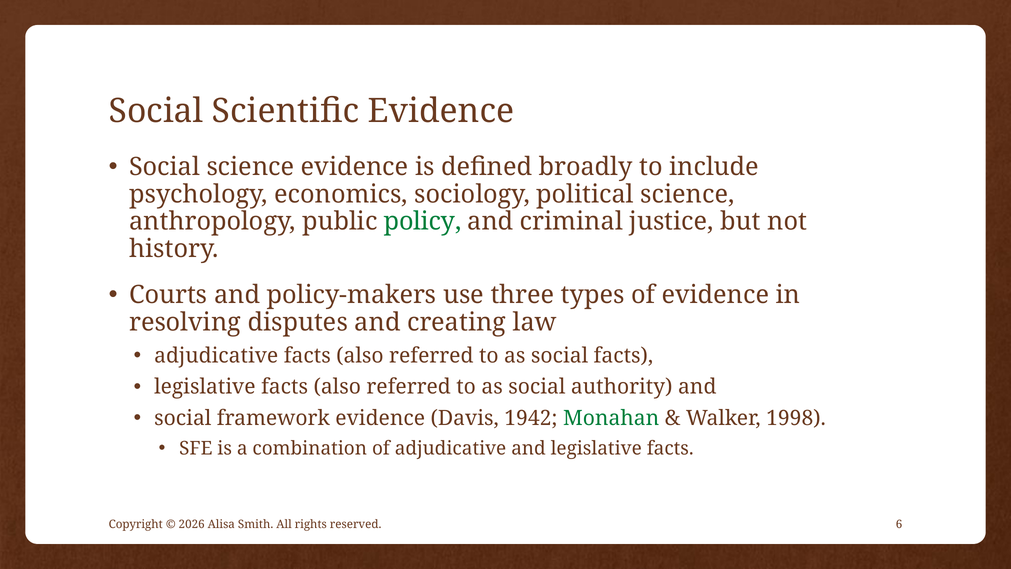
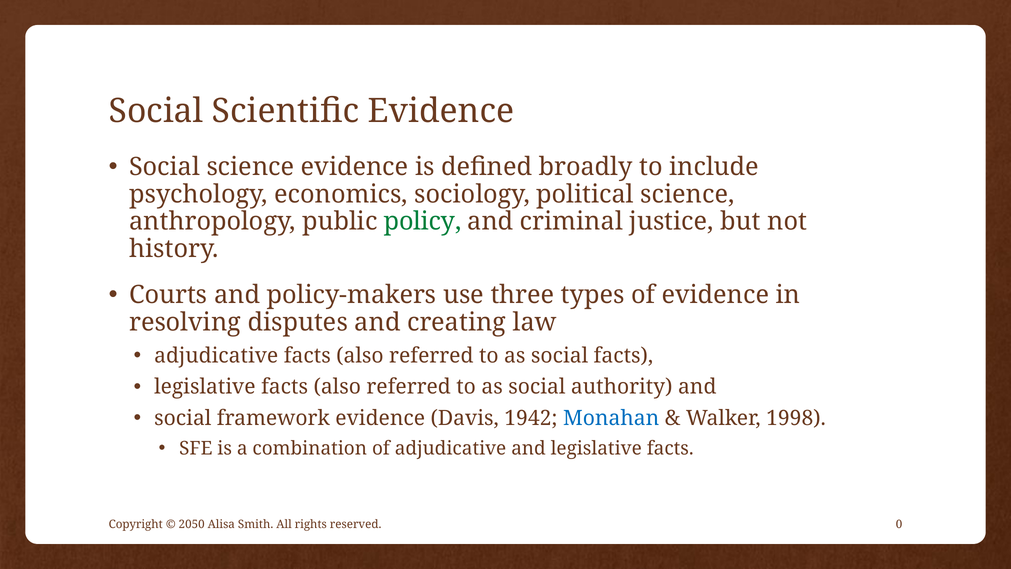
Monahan colour: green -> blue (611, 418)
2026: 2026 -> 2050 (192, 524)
6: 6 -> 0 (899, 524)
